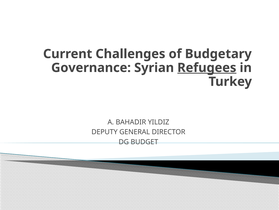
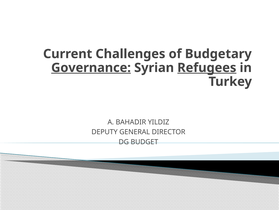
Governance underline: none -> present (91, 68)
